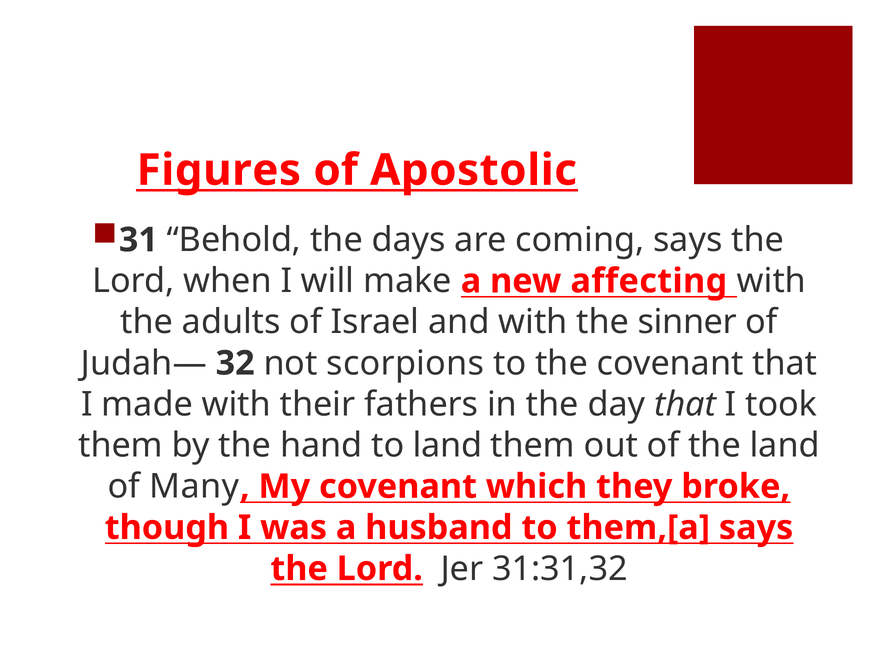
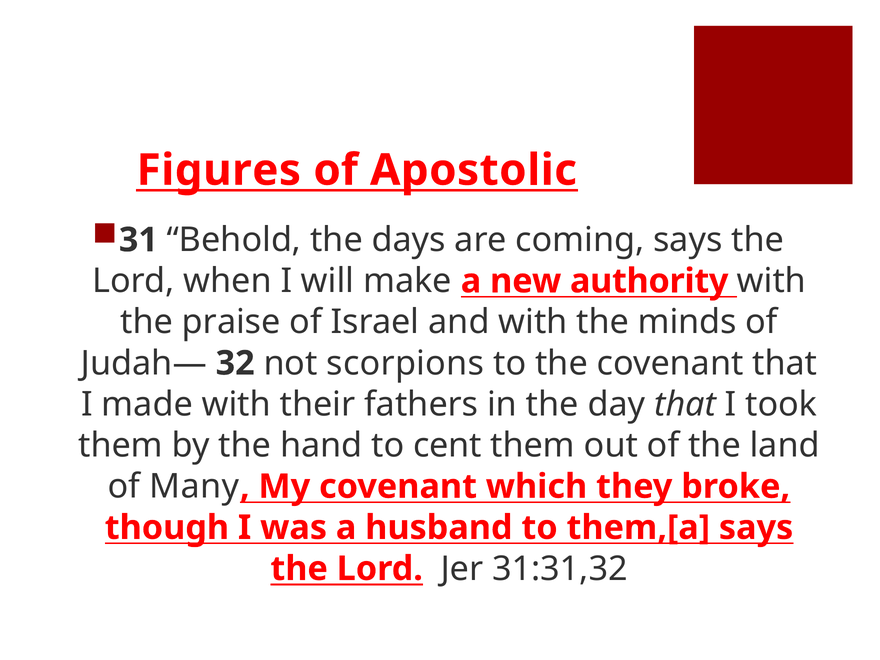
affecting: affecting -> authority (649, 281)
adults: adults -> praise (231, 322)
sinner: sinner -> minds (687, 322)
to land: land -> cent (447, 445)
